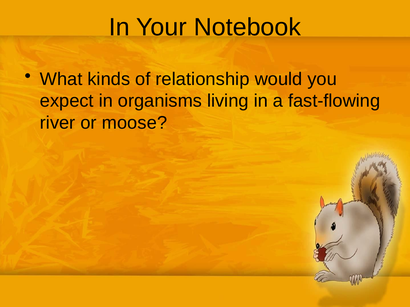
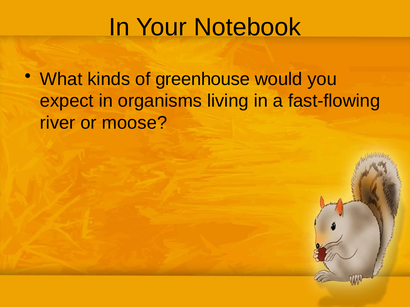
relationship: relationship -> greenhouse (203, 79)
